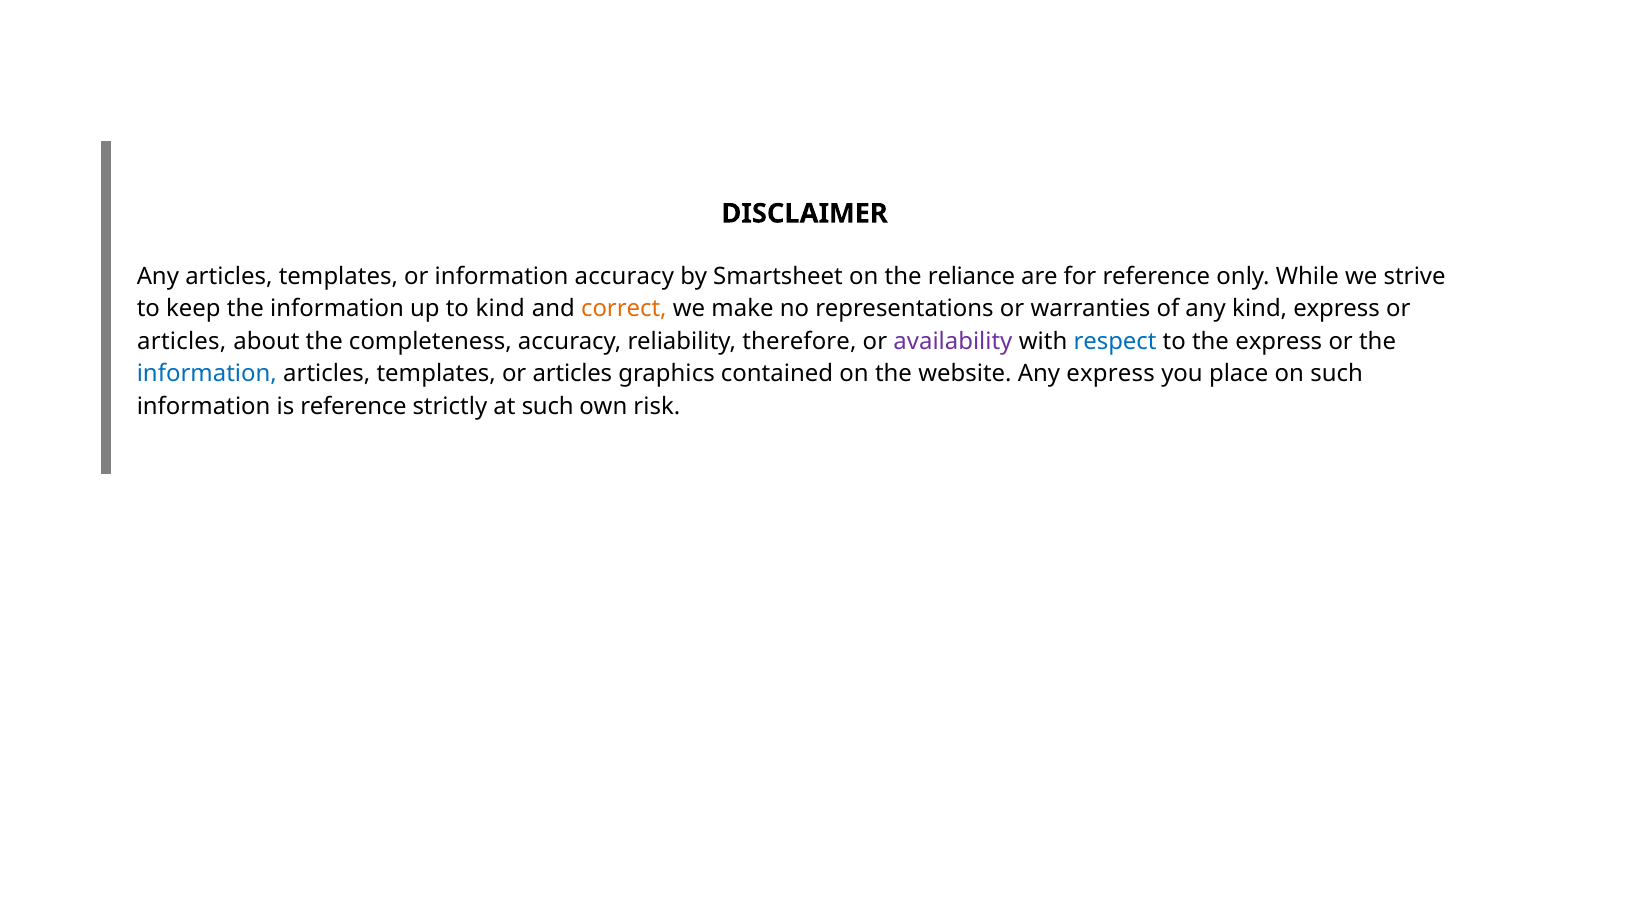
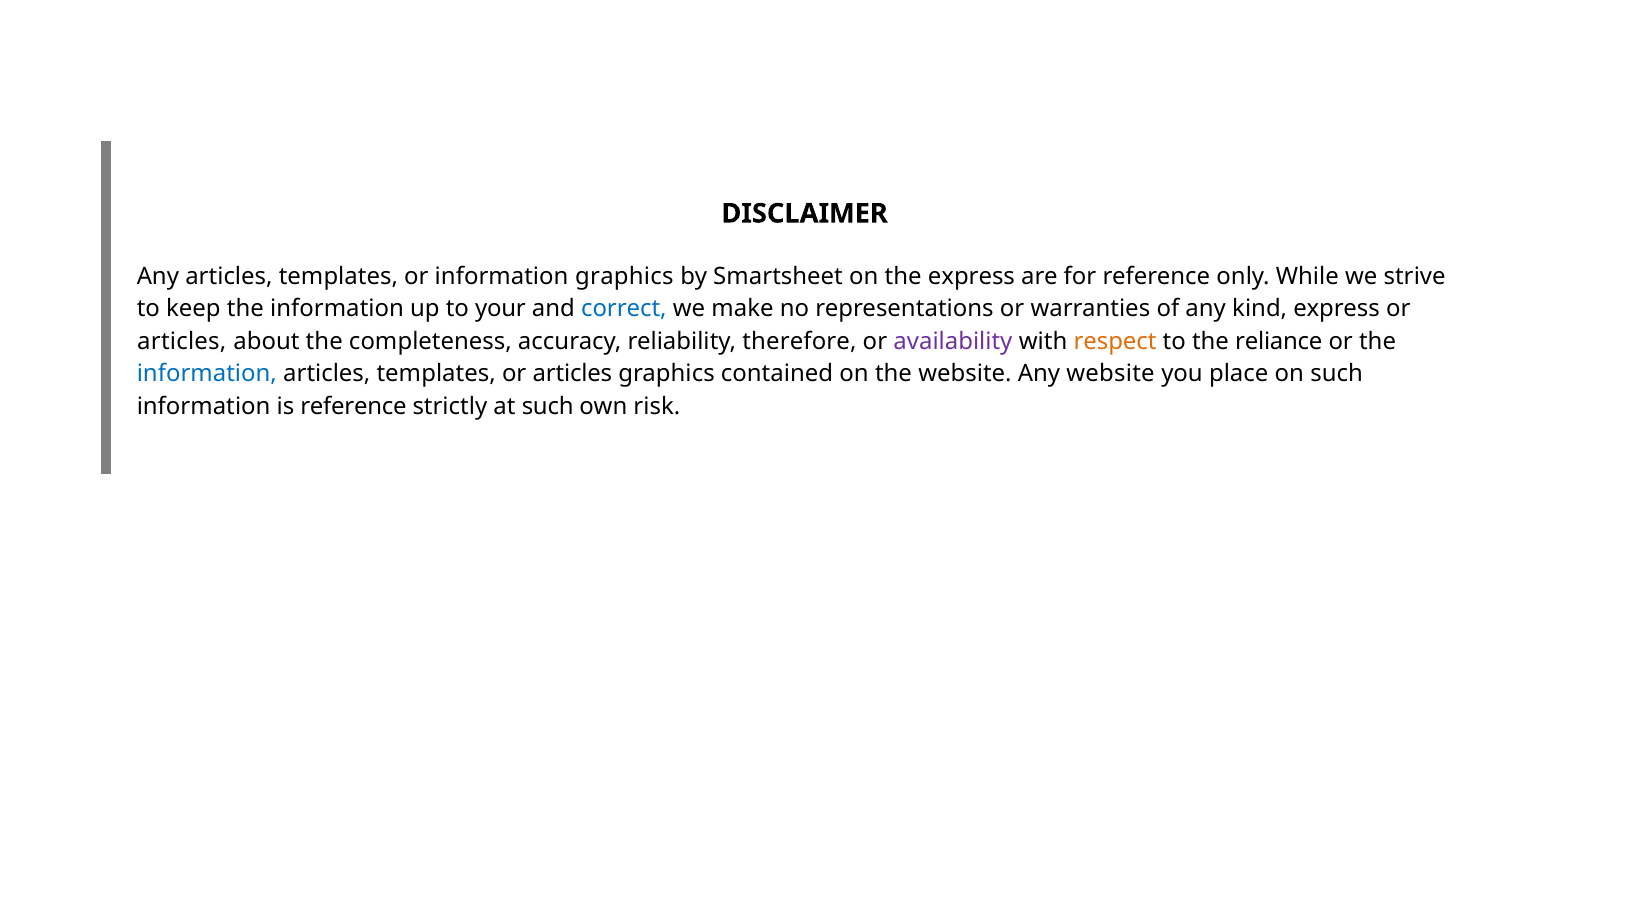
information accuracy: accuracy -> graphics (624, 276)
the reliance: reliance -> express (971, 276)
to kind: kind -> your (501, 309)
correct colour: orange -> blue (624, 309)
respect colour: blue -> orange (1115, 341)
the express: express -> reliance (1279, 341)
Any express: express -> website (1111, 374)
